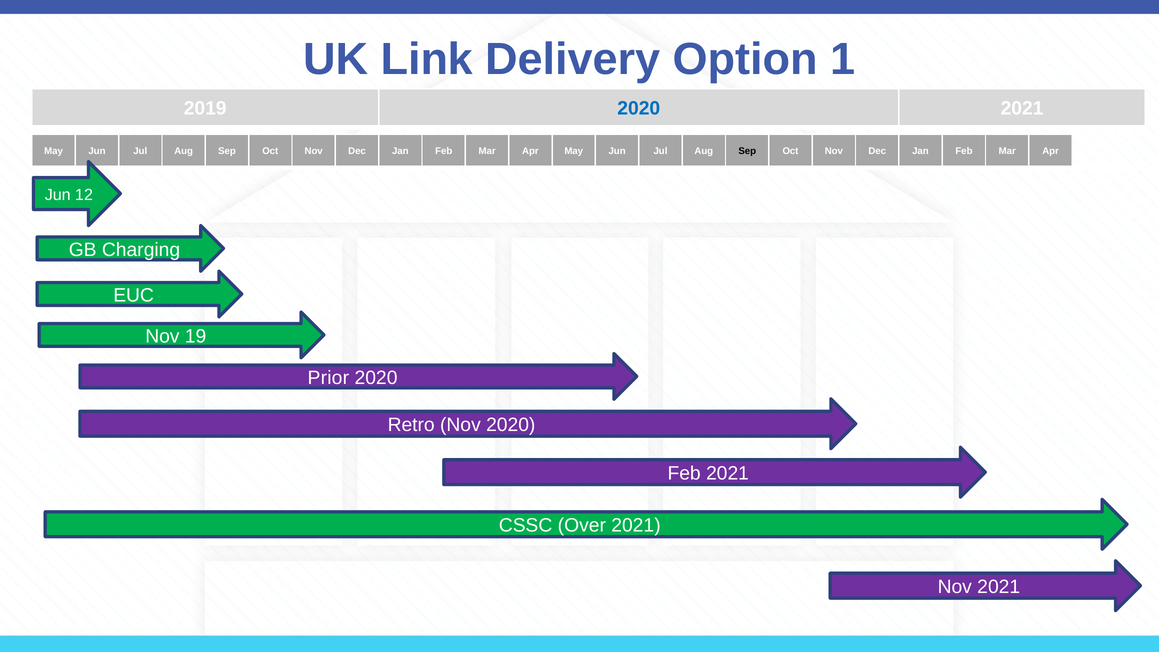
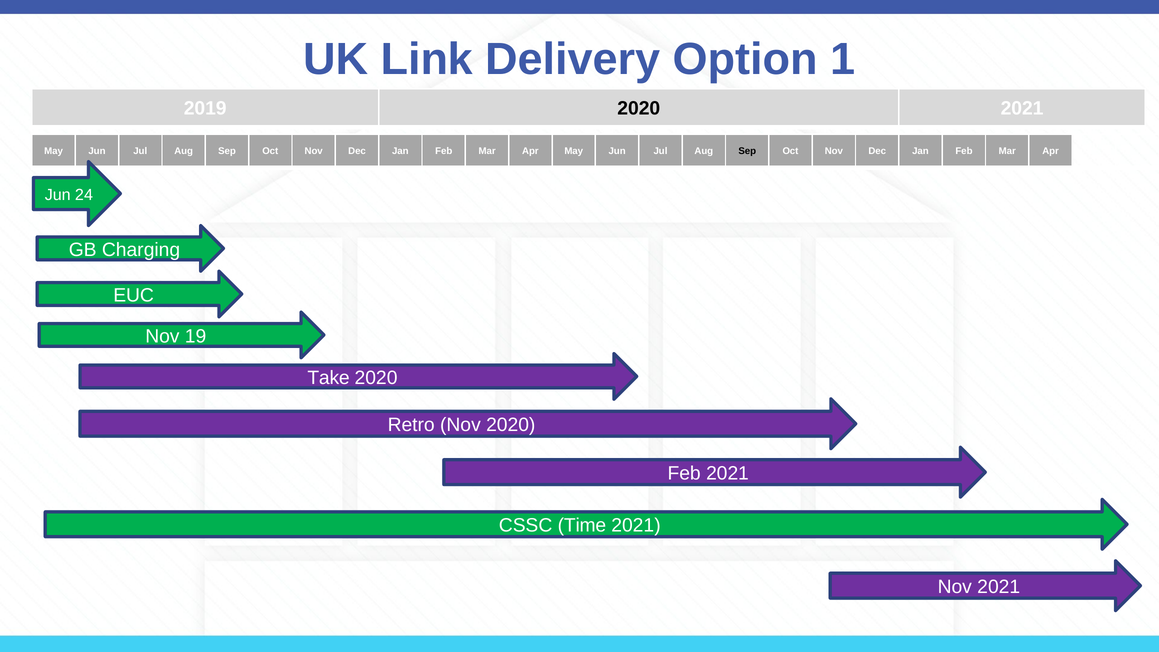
2020 colour: blue -> black (639, 108)
12: 12 -> 24 (84, 195)
Prior: Prior -> Take (329, 378)
Over: Over -> Time (582, 526)
